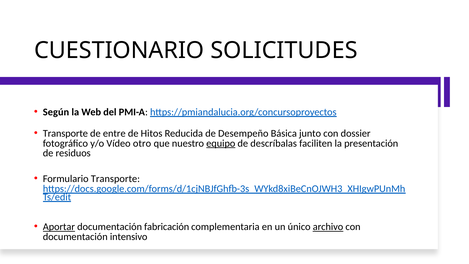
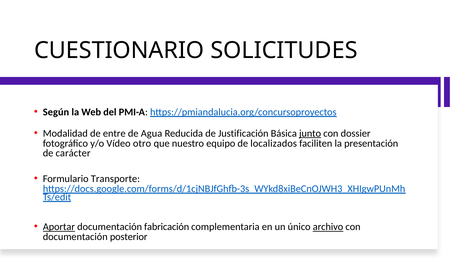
Transporte: Transporte -> Modalidad (65, 133)
Hitos: Hitos -> Agua (152, 133)
Desempeño: Desempeño -> Justificación (243, 133)
junto underline: none -> present (310, 133)
equipo underline: present -> none (221, 143)
descríbalas: descríbalas -> localizados (274, 143)
residuos: residuos -> carácter (73, 153)
intensivo: intensivo -> posterior (129, 237)
